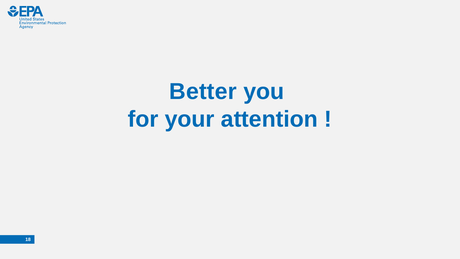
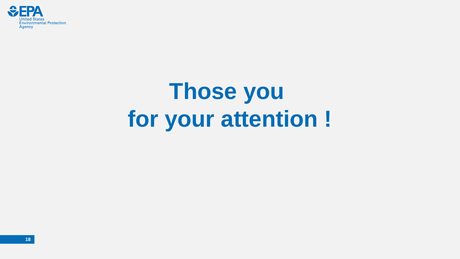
Better: Better -> Those (203, 92)
